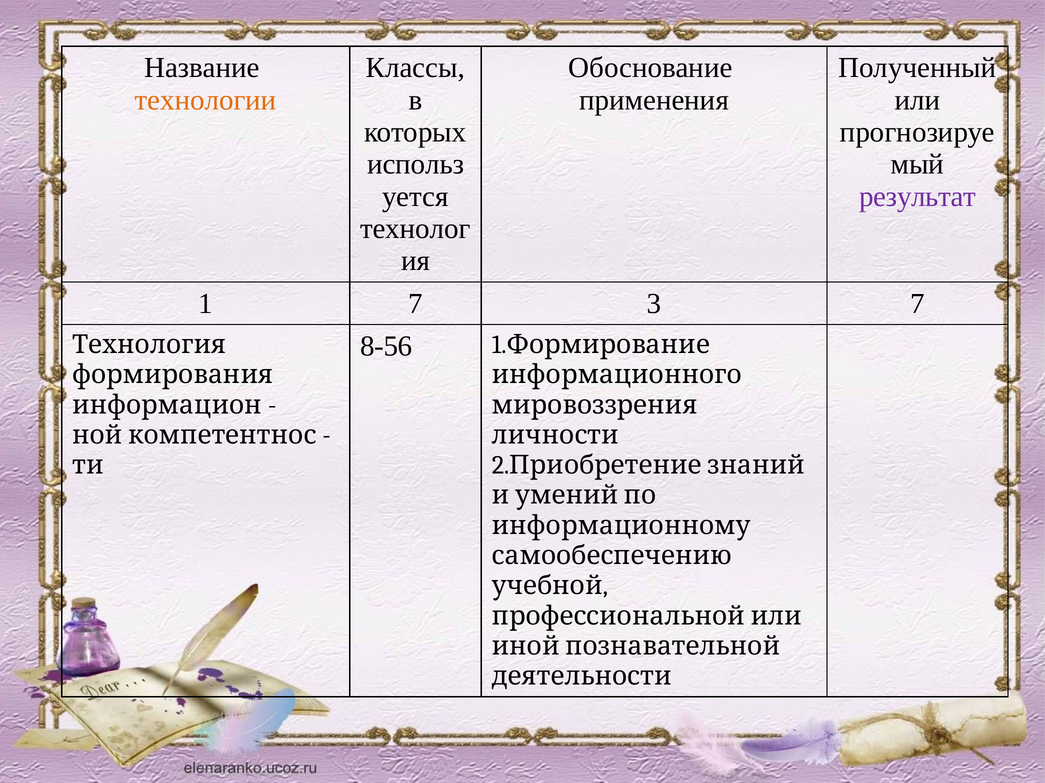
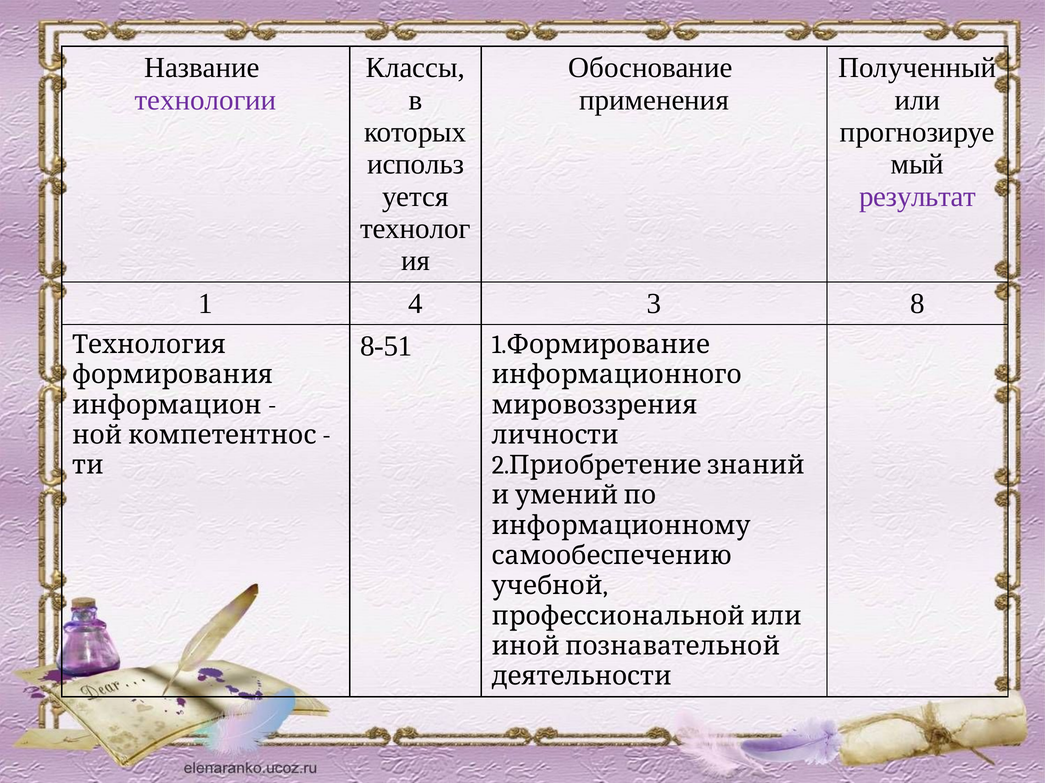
технологии colour: orange -> purple (206, 100)
1 7: 7 -> 4 (416, 304)
3 7: 7 -> 8 (917, 304)
8-56: 8-56 -> 8-51 (386, 347)
